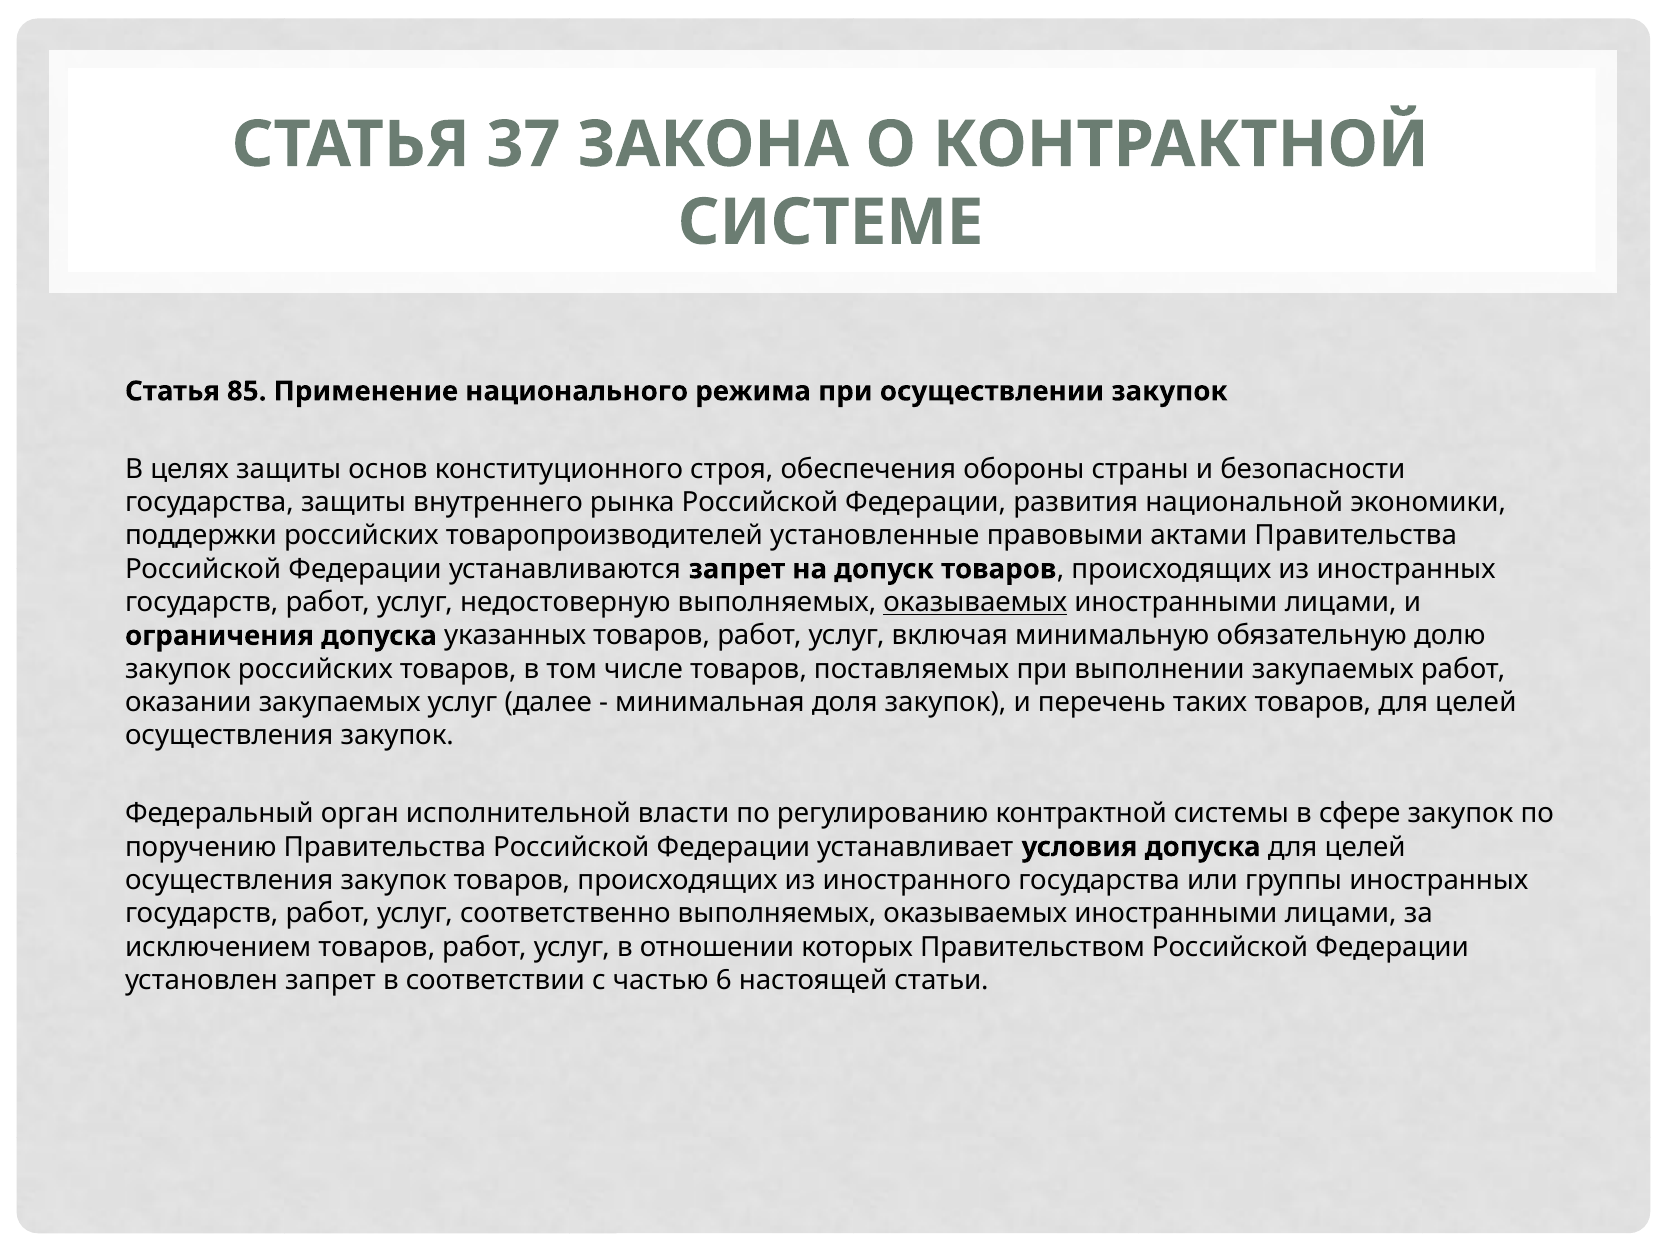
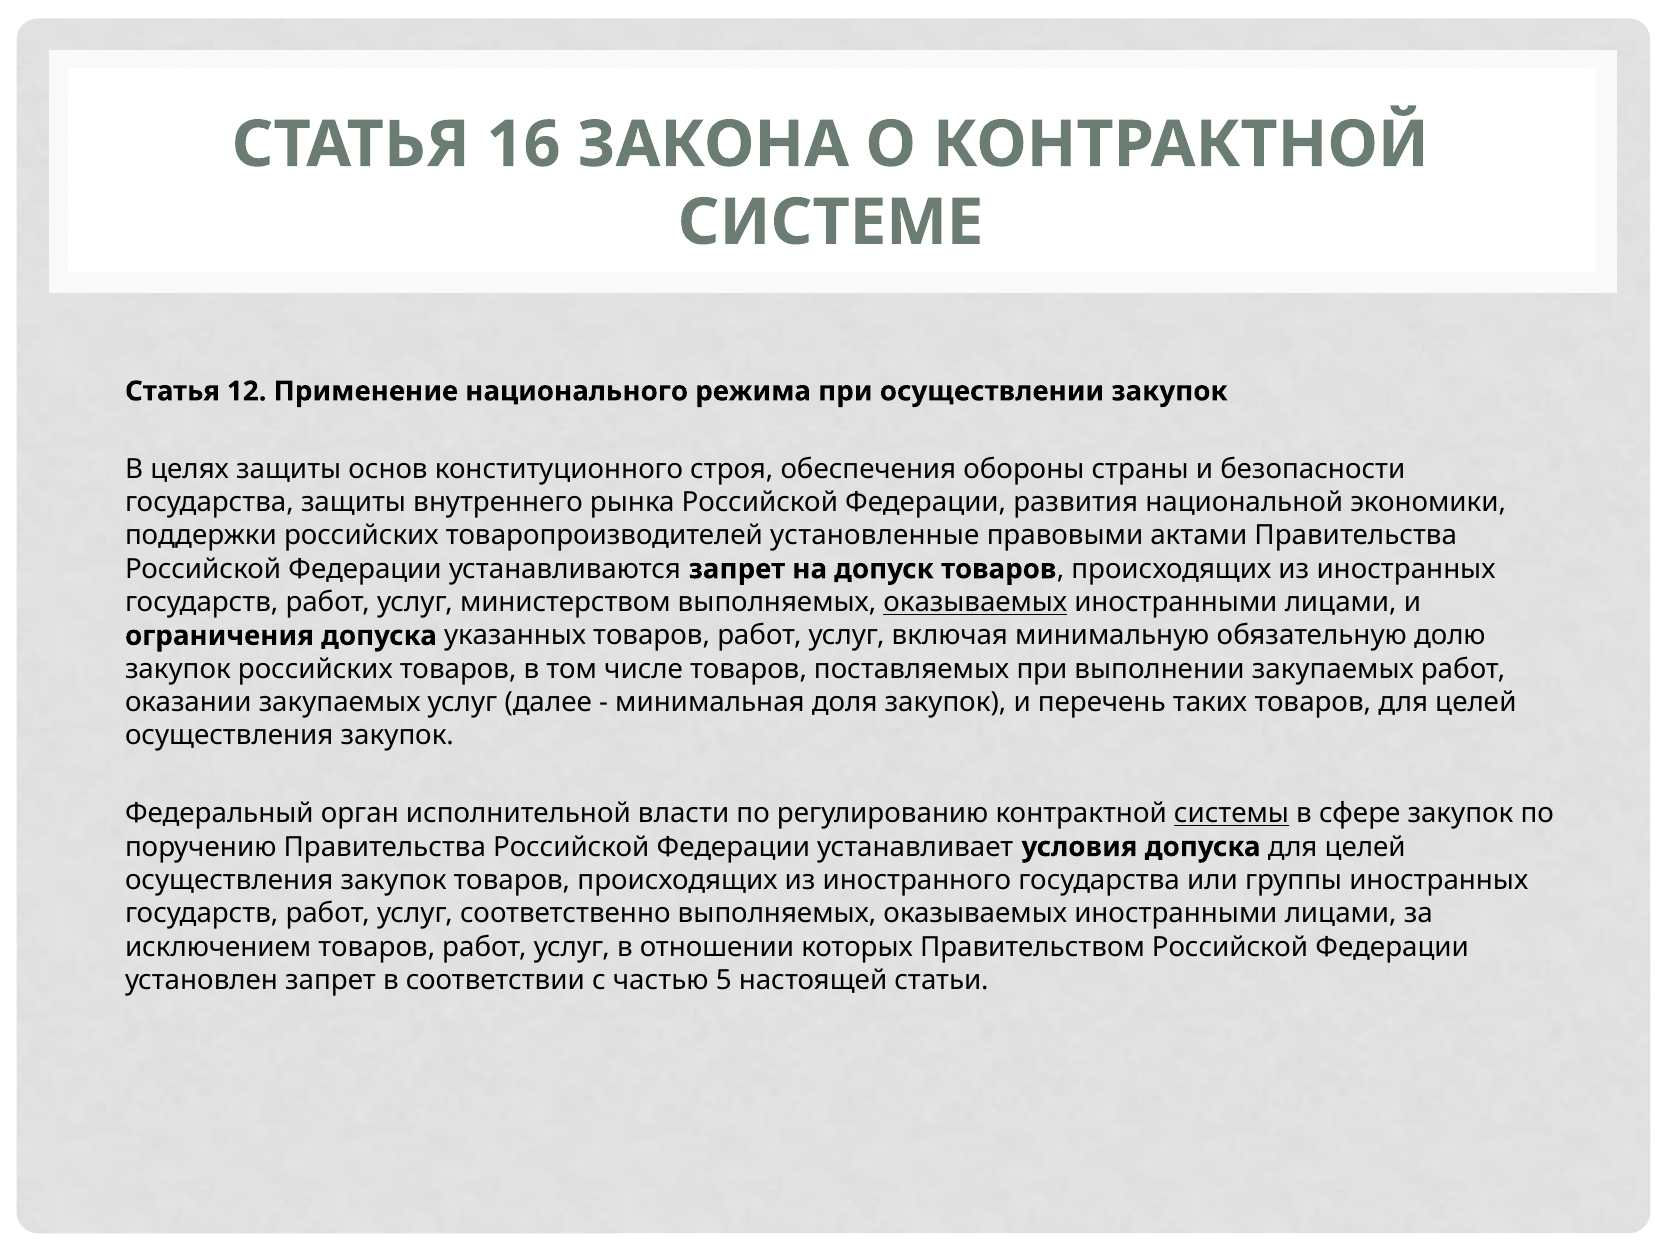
37: 37 -> 16 (524, 145)
85: 85 -> 12 (247, 391)
недостоверную: недостоверную -> министерством (565, 603)
системы underline: none -> present (1231, 814)
6: 6 -> 5 (724, 980)
